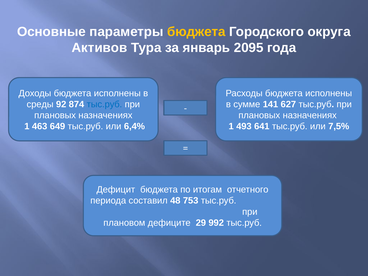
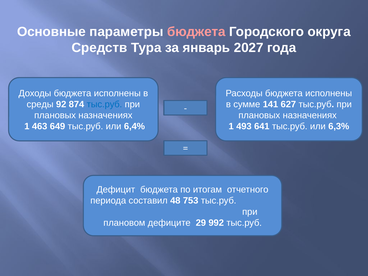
бюджета colour: yellow -> pink (196, 32)
Активов: Активов -> Средств (99, 48)
2095: 2095 -> 2027 (249, 48)
7,5%: 7,5% -> 6,3% (339, 126)
